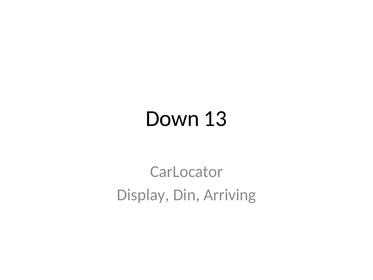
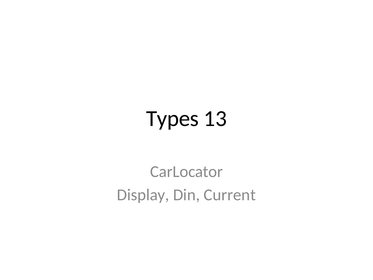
Down: Down -> Types (172, 118)
Arriving: Arriving -> Current (230, 195)
